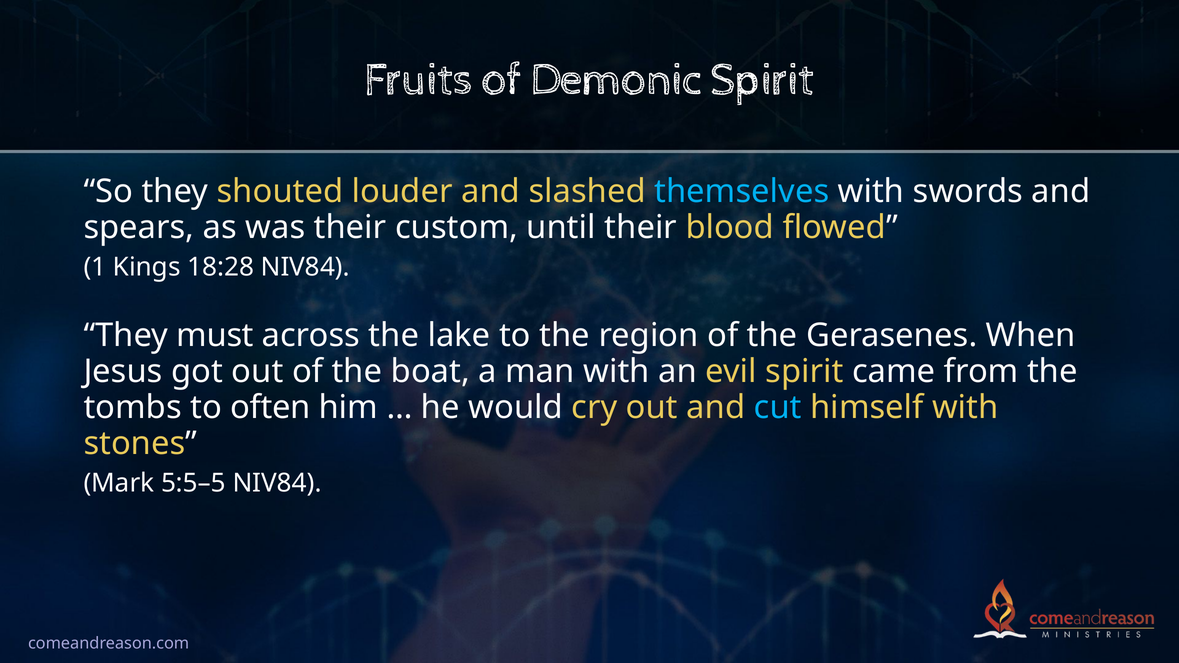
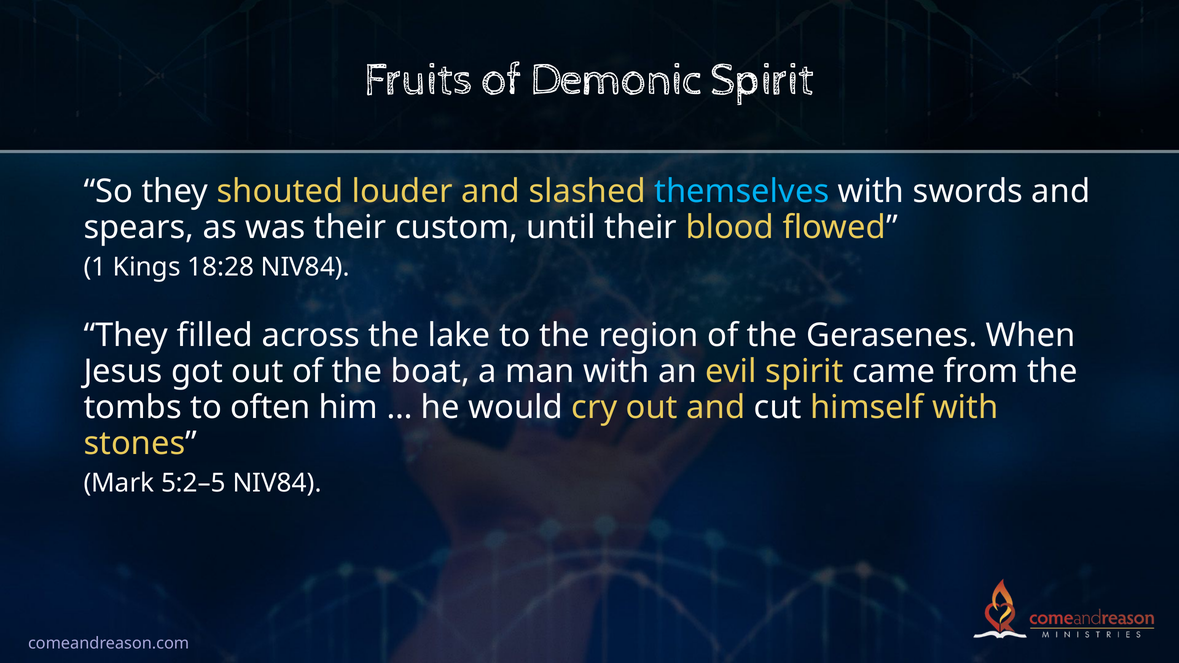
must: must -> filled (215, 336)
cut colour: light blue -> white (778, 408)
5:5–5: 5:5–5 -> 5:2–5 (193, 483)
